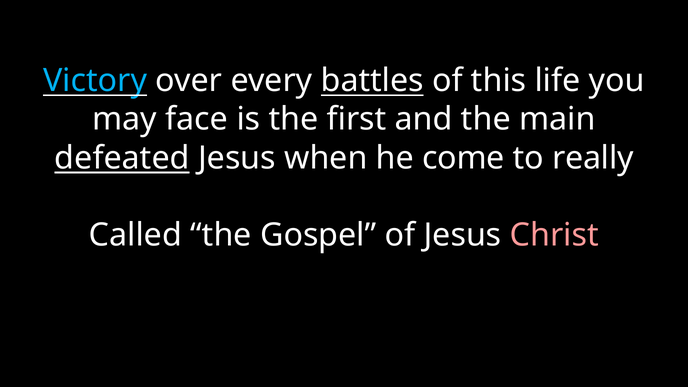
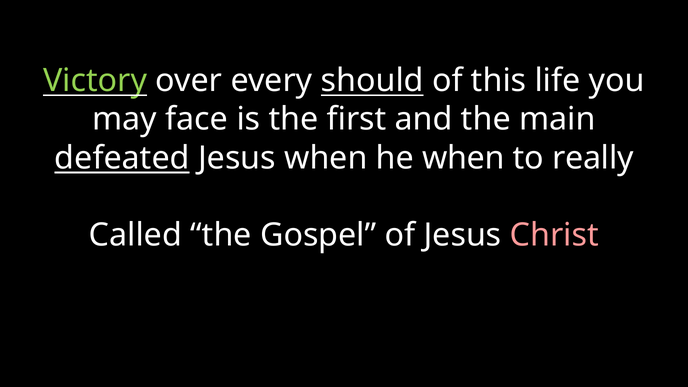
Victory colour: light blue -> light green (95, 80)
battles: battles -> should (372, 80)
he come: come -> when (463, 158)
